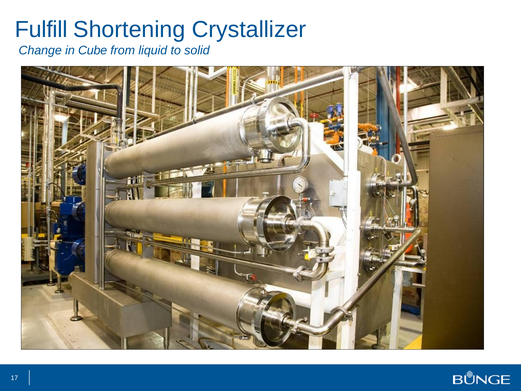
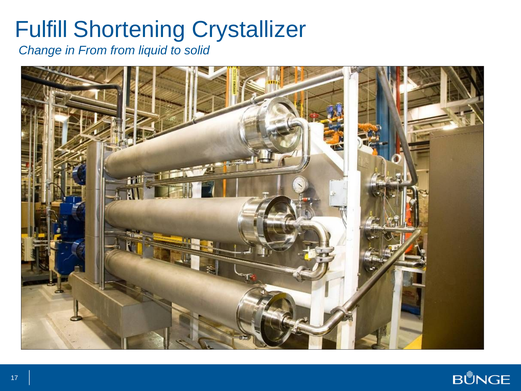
in Cube: Cube -> From (93, 50)
